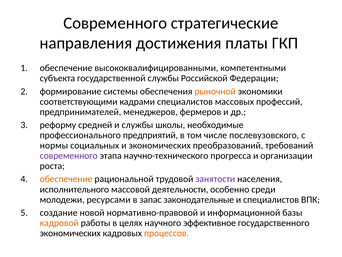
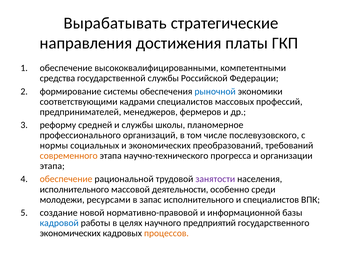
Современного: Современного -> Вырабатывать (115, 23)
субъекта: субъекта -> средства (57, 78)
рыночной colour: orange -> blue (215, 91)
необходимые: необходимые -> планомерное (215, 125)
предприятий: предприятий -> организаций (150, 135)
современного colour: purple -> orange (69, 155)
роста: роста -> этапа (52, 166)
запас законодательные: законодательные -> исполнительного (199, 199)
кадровой colour: orange -> blue (59, 223)
эффективное: эффективное -> предприятий (210, 223)
